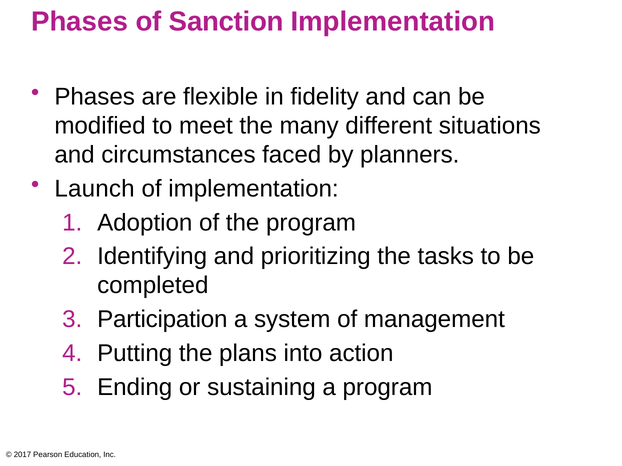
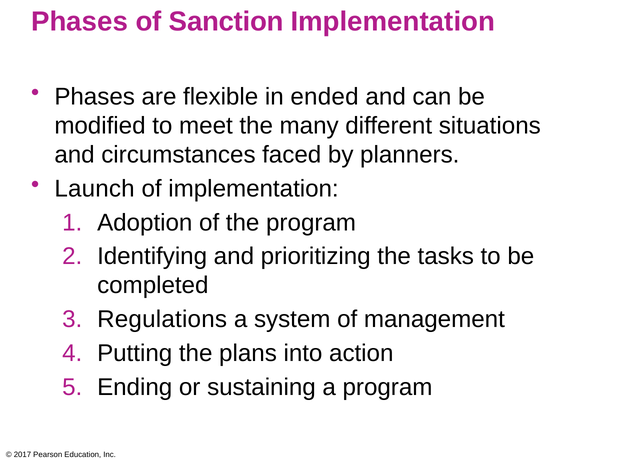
fidelity: fidelity -> ended (324, 97)
Participation: Participation -> Regulations (162, 320)
